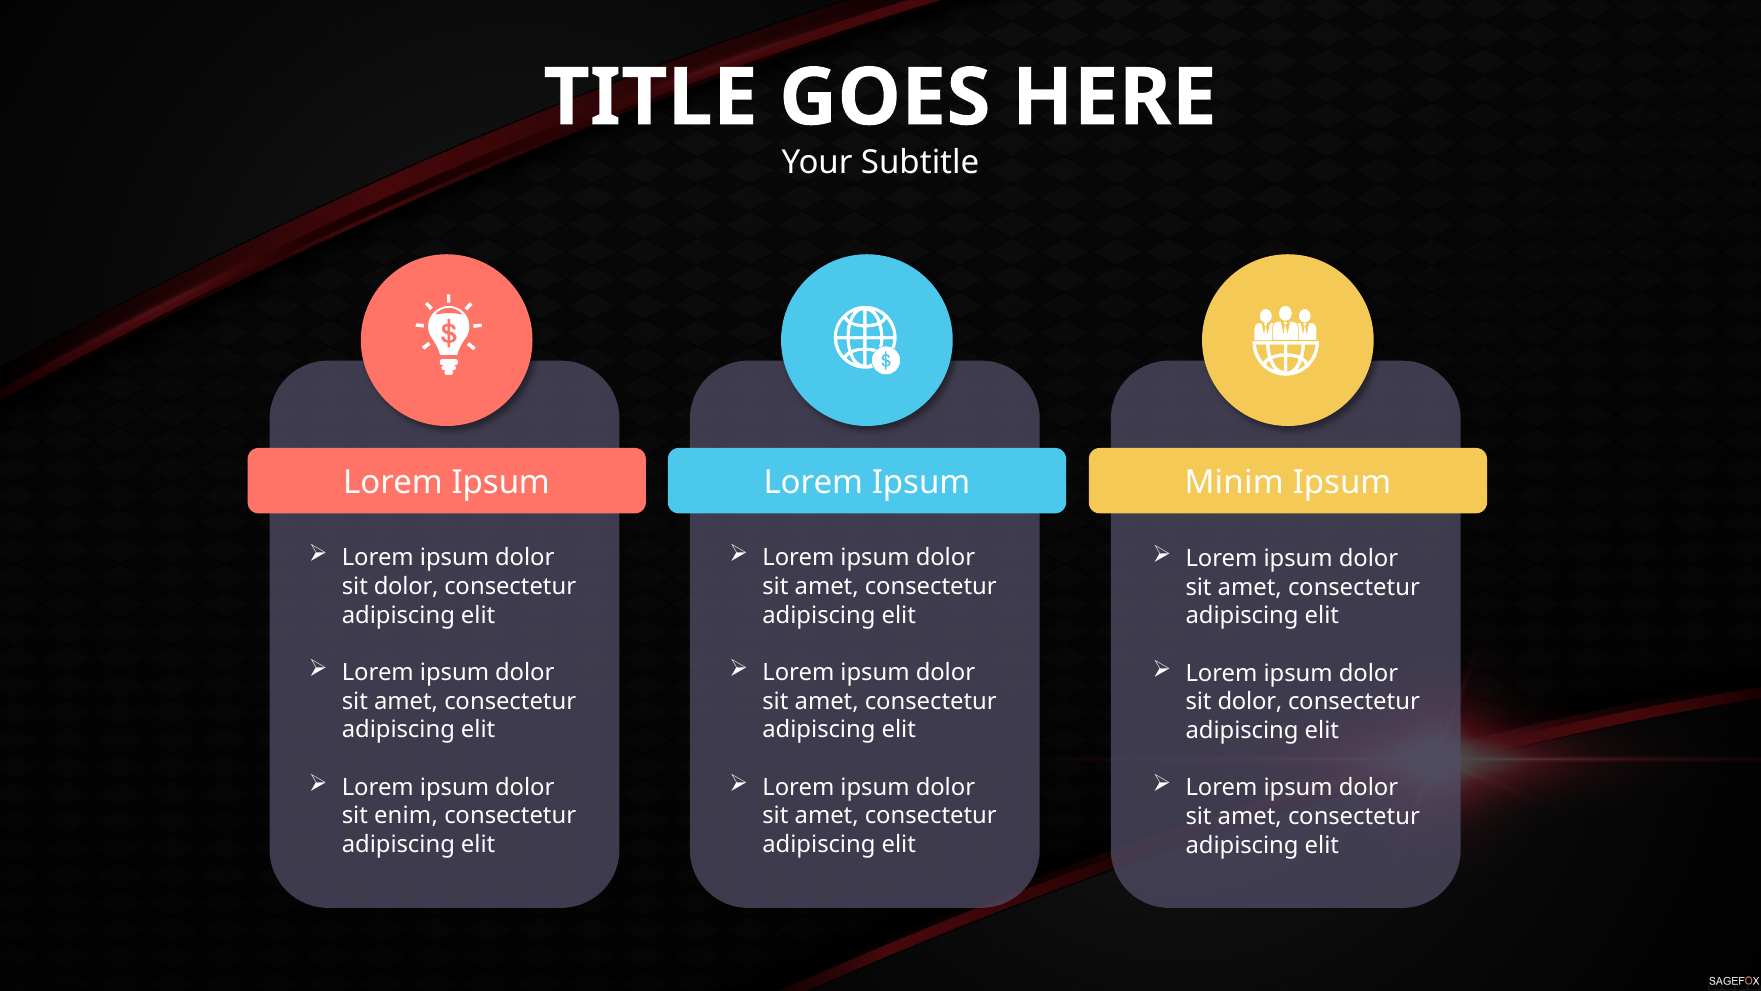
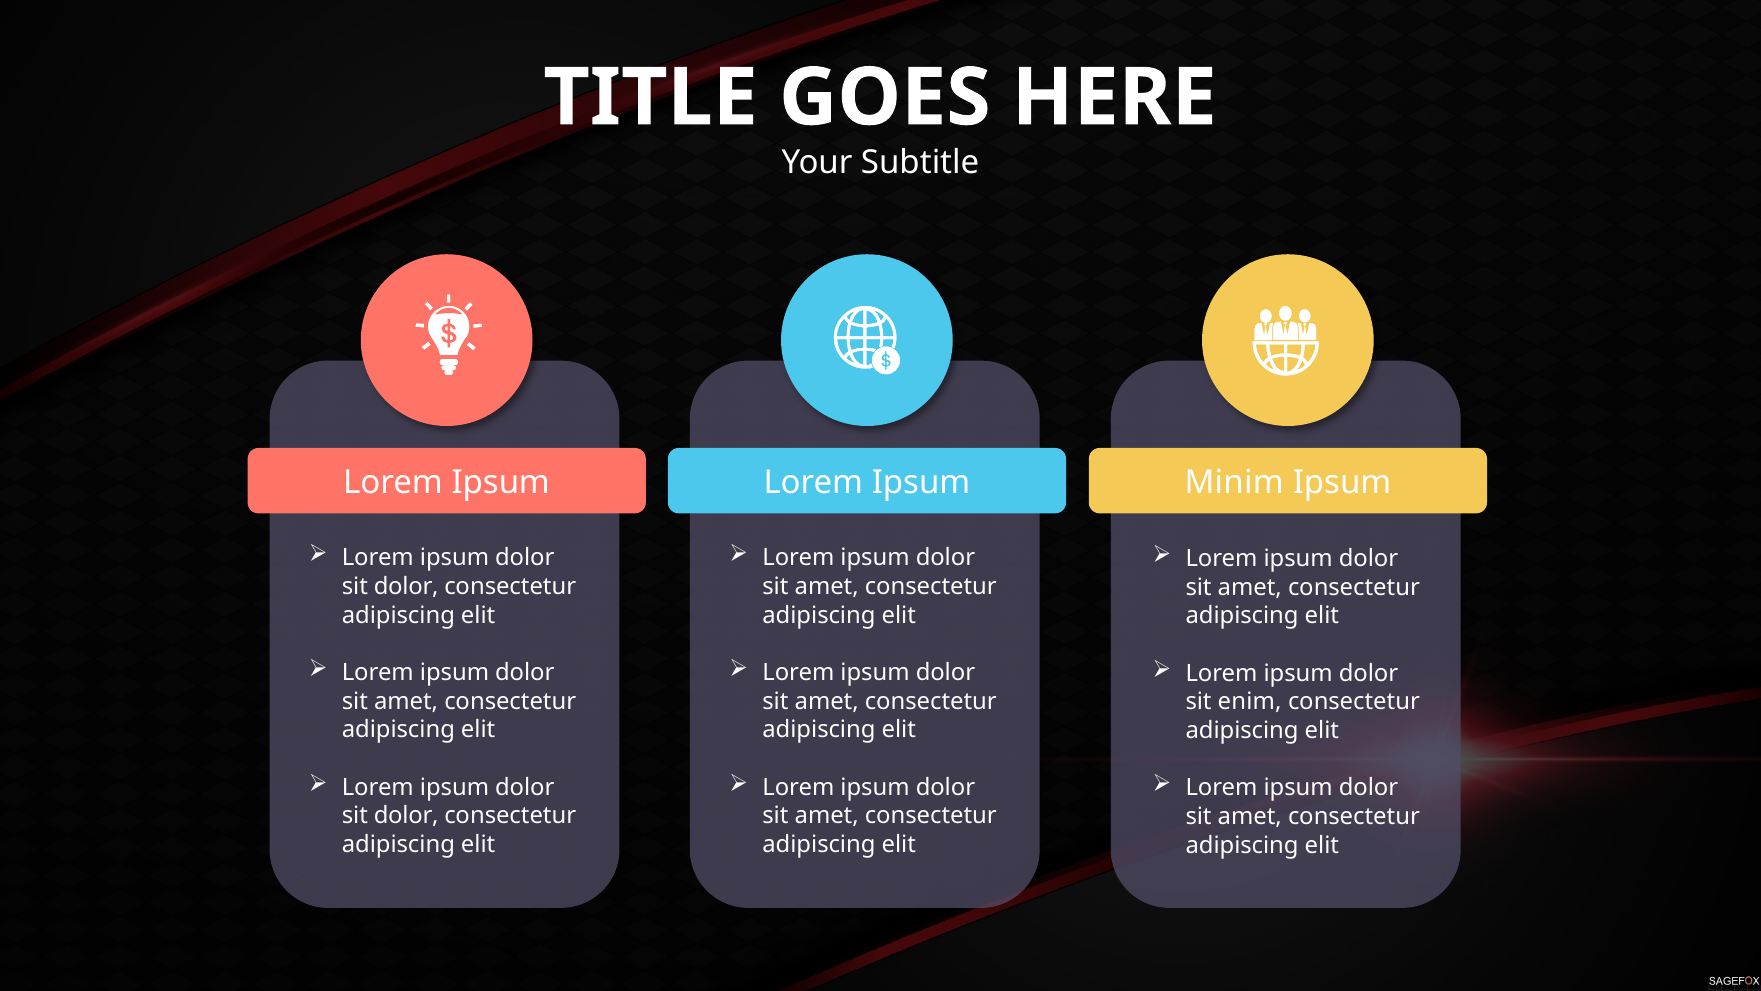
dolor: dolor -> enim (1250, 702)
enim: enim -> dolor (406, 815)
